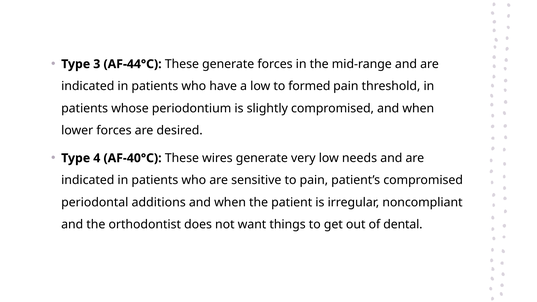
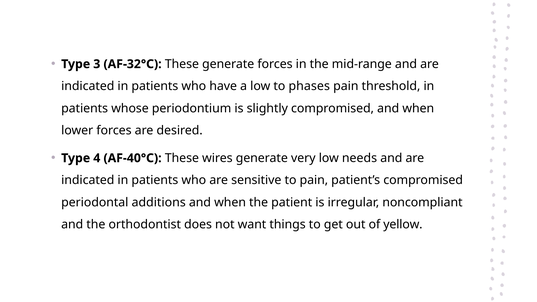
AF-44°C: AF-44°C -> AF-32°C (133, 64)
formed: formed -> phases (309, 86)
dental: dental -> yellow (403, 225)
